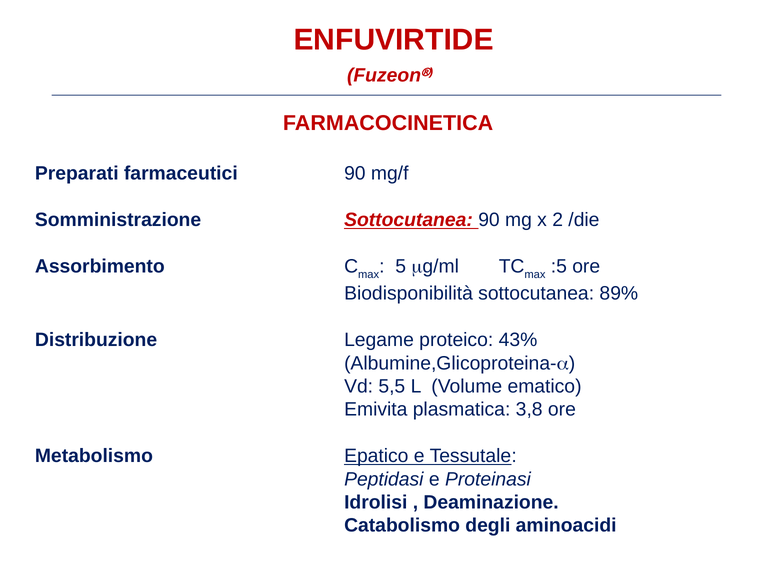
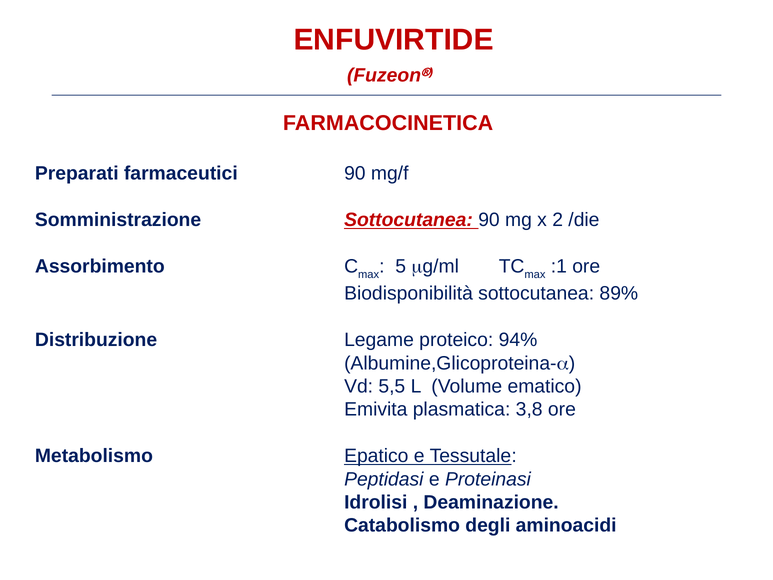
:5: :5 -> :1 (559, 266)
43%: 43% -> 94% (518, 340)
